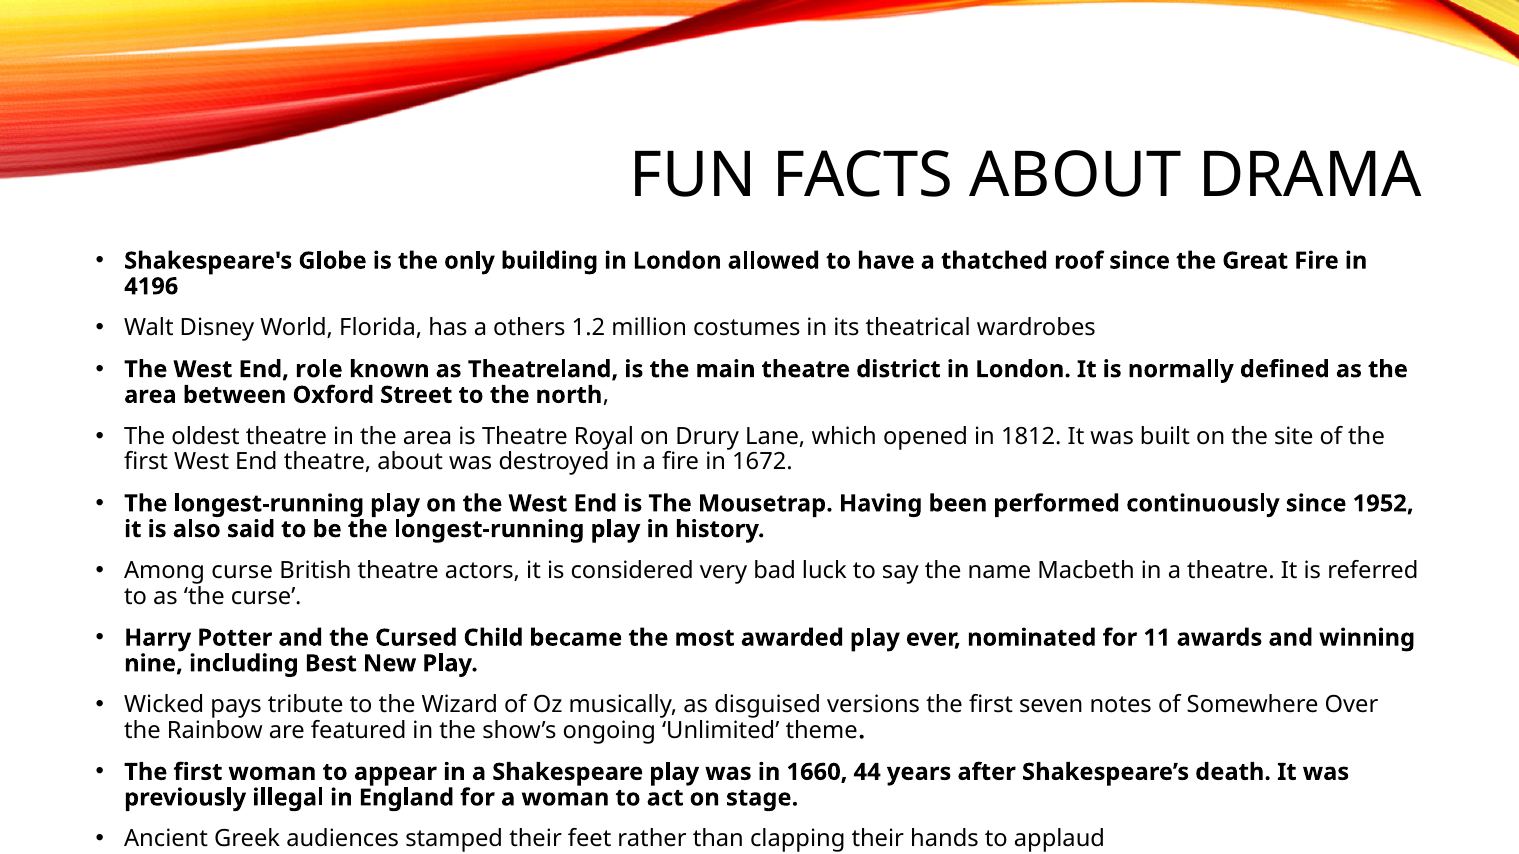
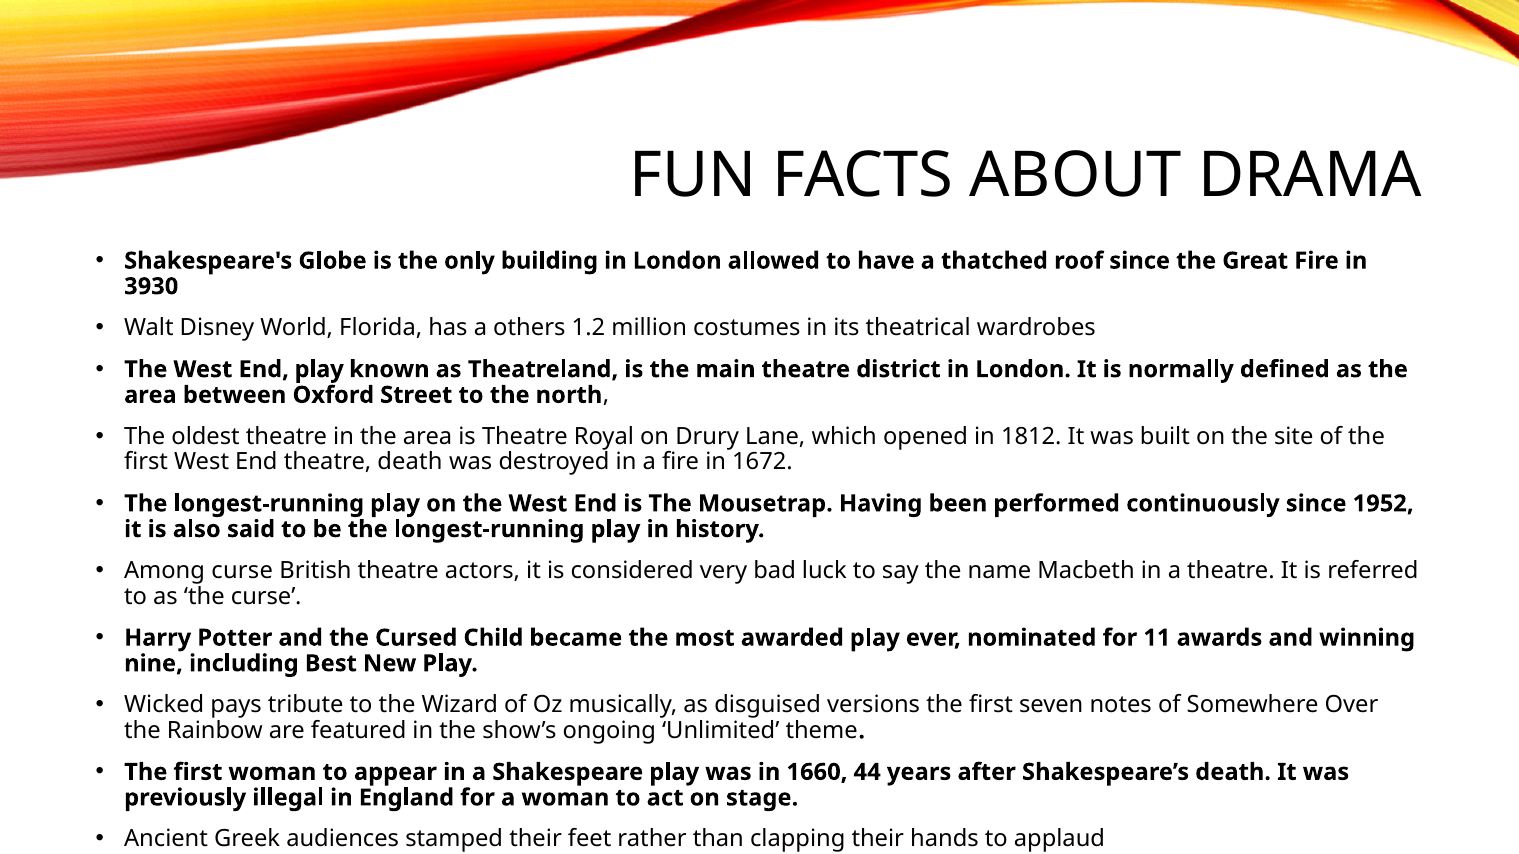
4196: 4196 -> 3930 (151, 287)
End role: role -> play (319, 370)
theatre about: about -> death (410, 462)
